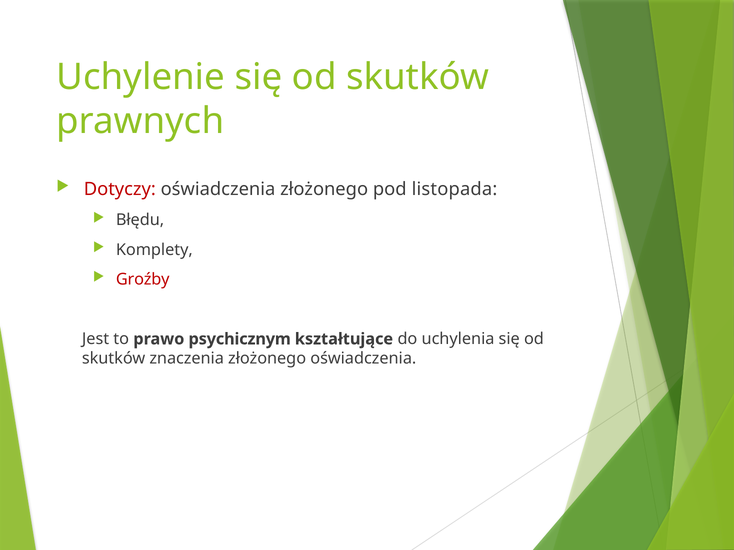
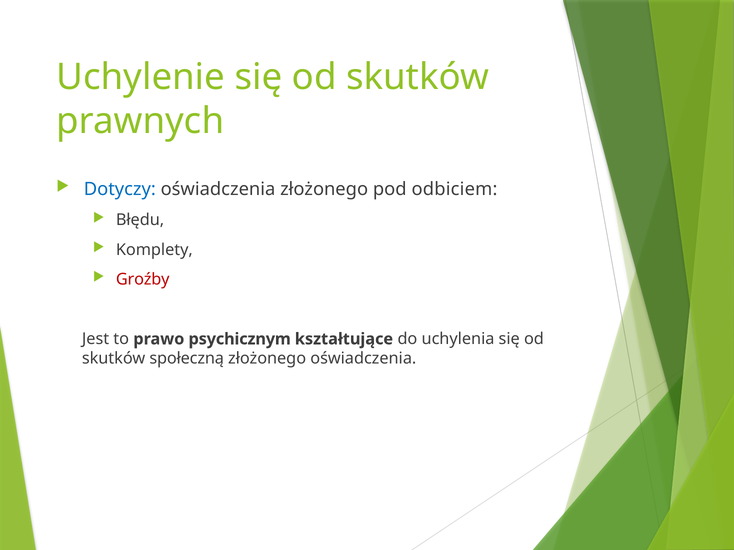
Dotyczy colour: red -> blue (120, 189)
listopada: listopada -> odbiciem (455, 189)
znaczenia: znaczenia -> społeczną (187, 359)
